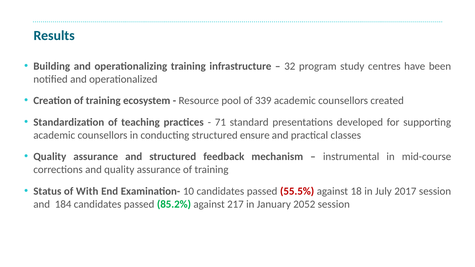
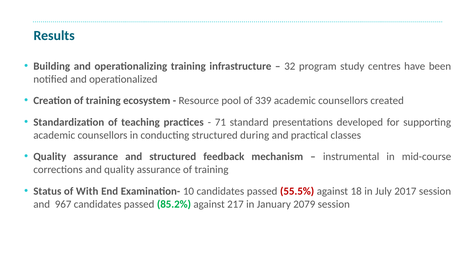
ensure: ensure -> during (255, 135)
184: 184 -> 967 (63, 204)
2052: 2052 -> 2079 (304, 204)
